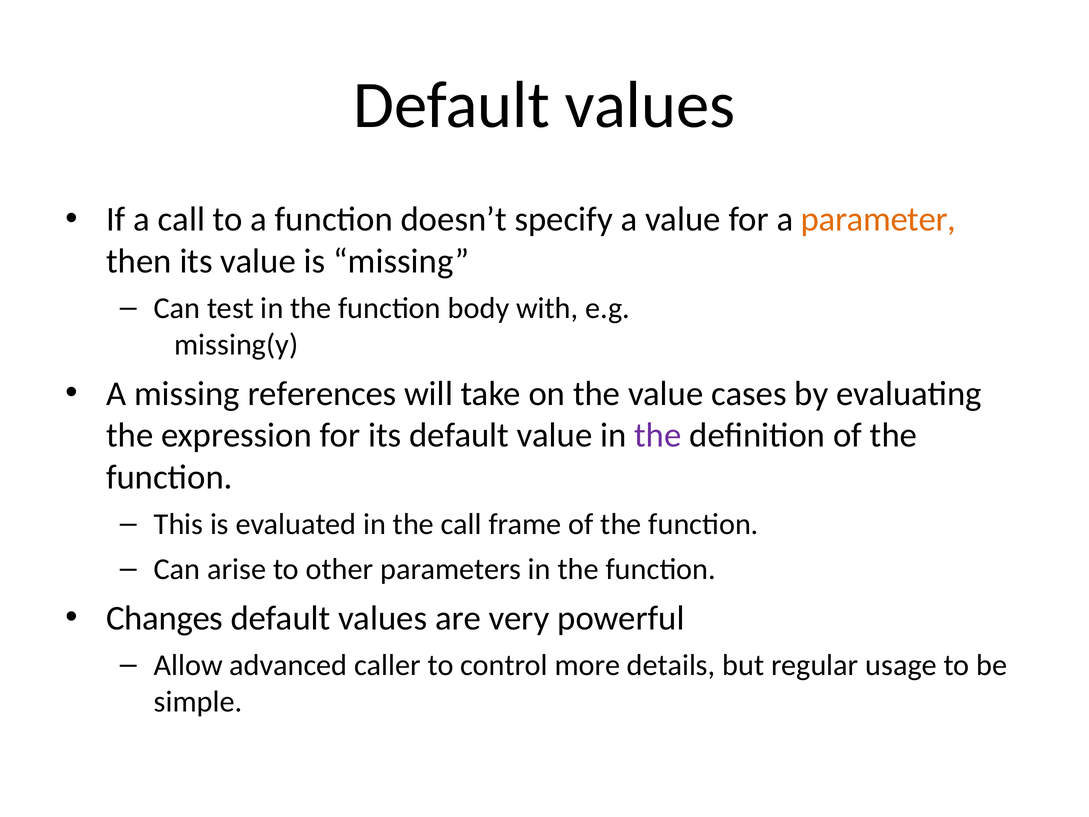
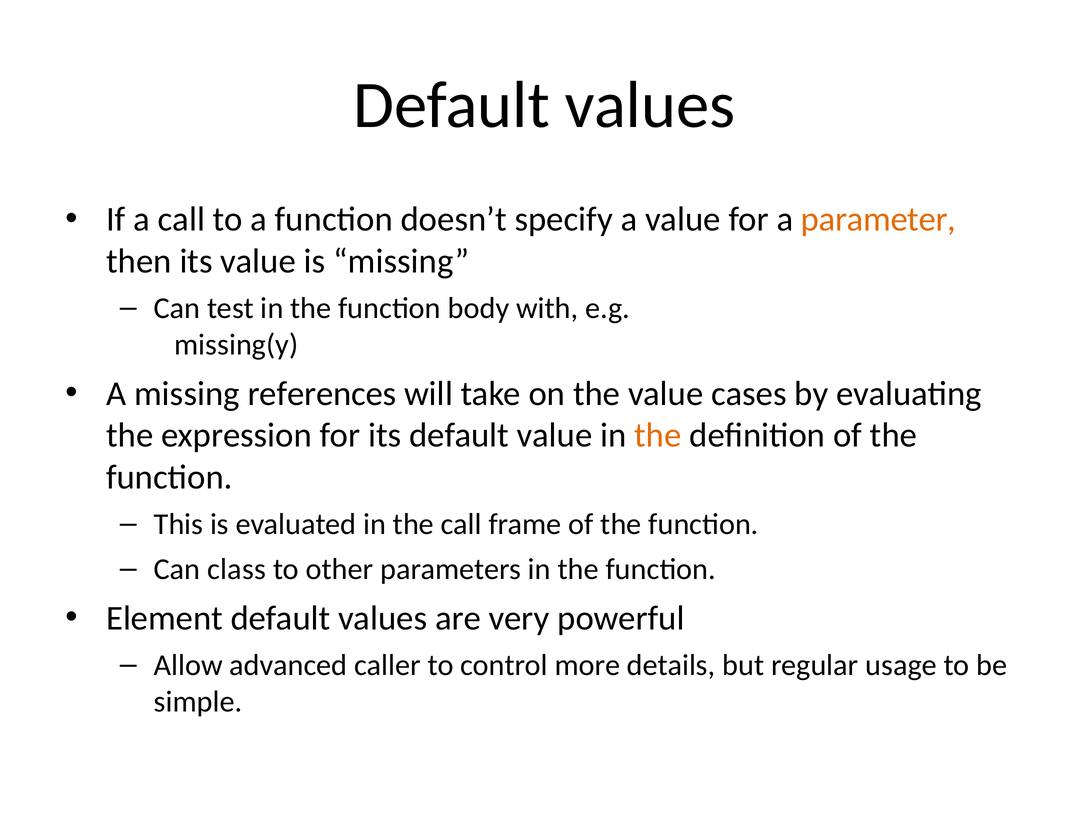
the colour: purple -> orange (658, 435)
arise: arise -> class (237, 569)
Changes: Changes -> Element (164, 618)
